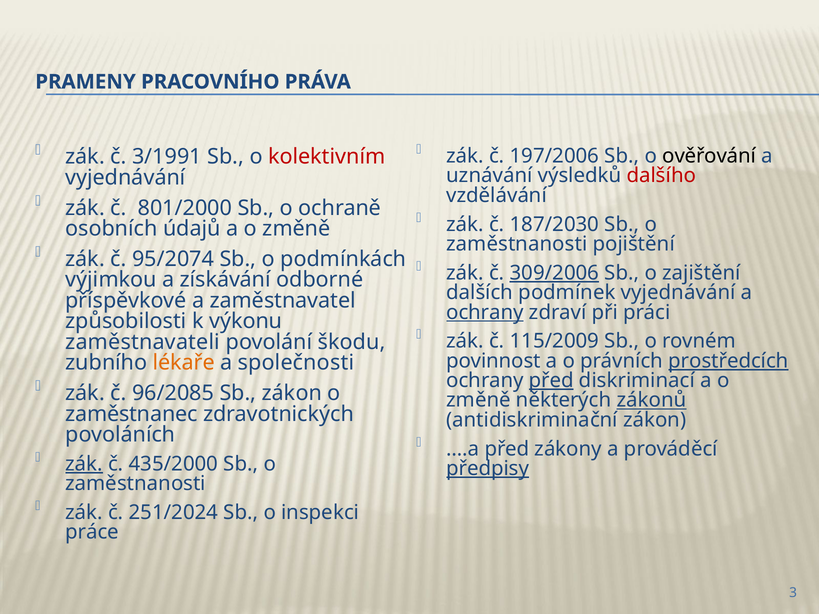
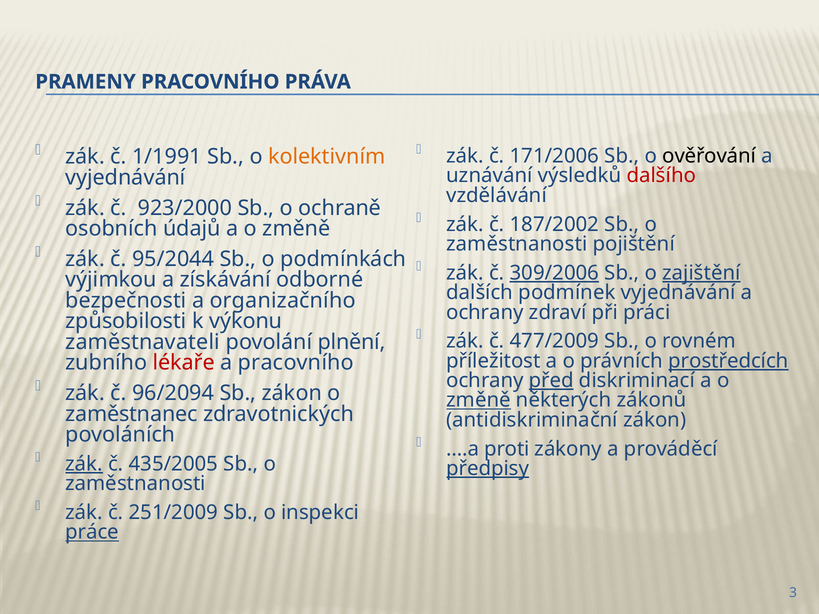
3/1991: 3/1991 -> 1/1991 (167, 157)
kolektivním colour: red -> orange (327, 157)
197/2006: 197/2006 -> 171/2006 (554, 156)
801/2000: 801/2000 -> 923/2000 (185, 208)
187/2030: 187/2030 -> 187/2002 (554, 224)
95/2074: 95/2074 -> 95/2044 (173, 259)
zajištění underline: none -> present (701, 273)
příspěvkové: příspěvkové -> bezpečnosti (126, 301)
zaměstnavatel: zaměstnavatel -> organizačního (283, 301)
ochrany underline: present -> none (485, 312)
115/2009: 115/2009 -> 477/2009 (554, 341)
škodu: škodu -> plnění (352, 342)
povinnost: povinnost -> příležitost (493, 361)
lékaře colour: orange -> red (184, 363)
a společnosti: společnosti -> pracovního (296, 363)
96/2085: 96/2085 -> 96/2094 (173, 393)
změně underline: none -> present (479, 400)
zákonů underline: present -> none (652, 400)
….a před: před -> proti (507, 449)
435/2000: 435/2000 -> 435/2005 (173, 464)
251/2024: 251/2024 -> 251/2009 (173, 513)
práce underline: none -> present (92, 532)
